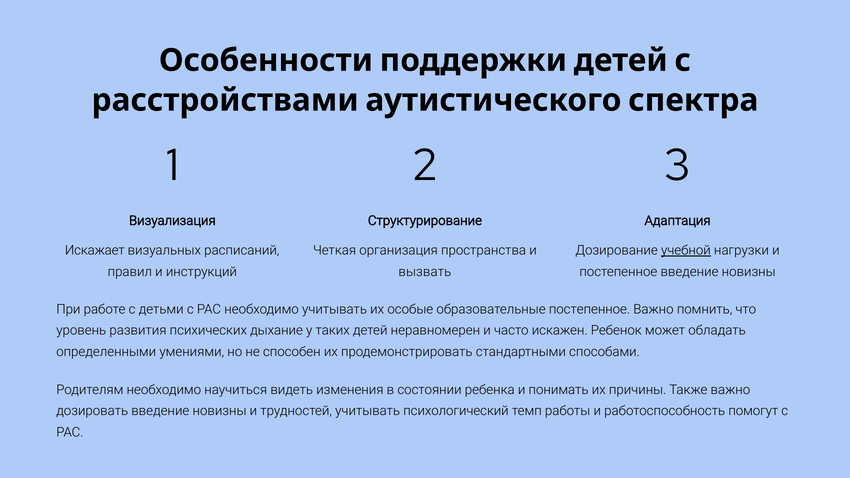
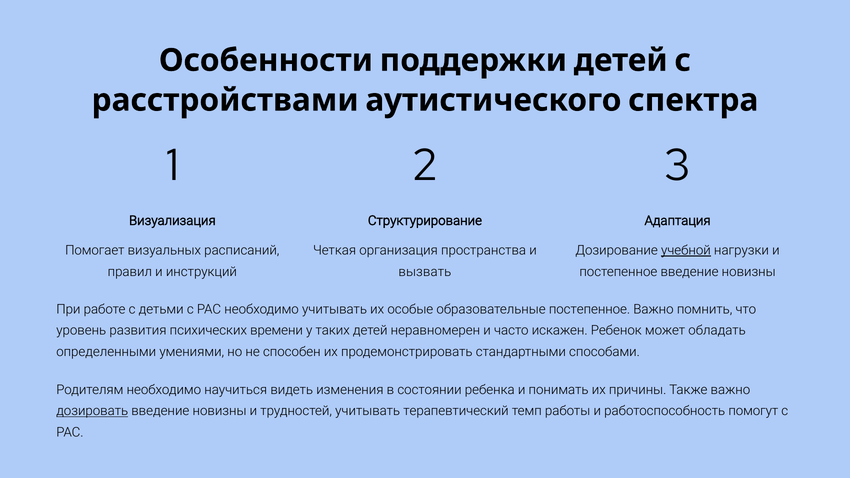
Искажает: Искажает -> Помогает (95, 250)
дыхание: дыхание -> времени (277, 331)
дозировать underline: none -> present (92, 411)
психологический: психологический -> терапевтический (456, 411)
